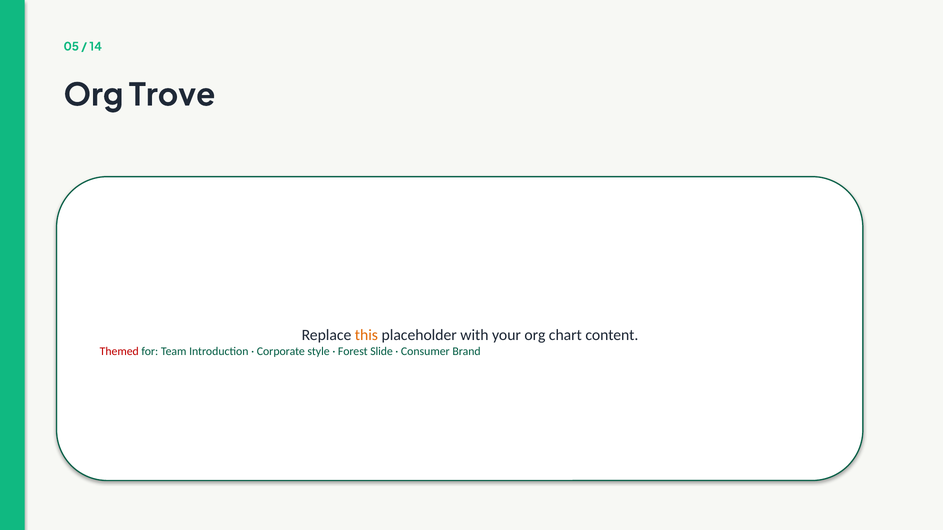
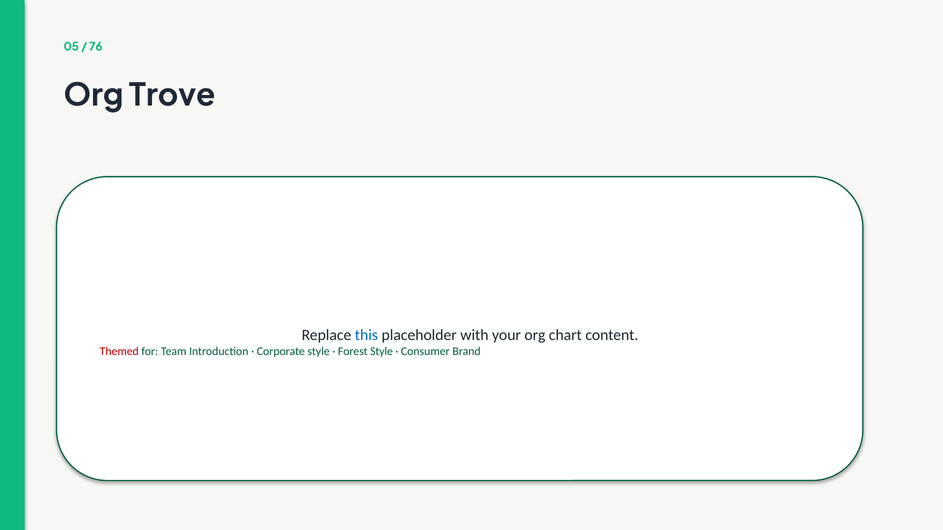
14: 14 -> 76 (96, 47)
this colour: orange -> blue (366, 335)
Forest Slide: Slide -> Style (382, 351)
